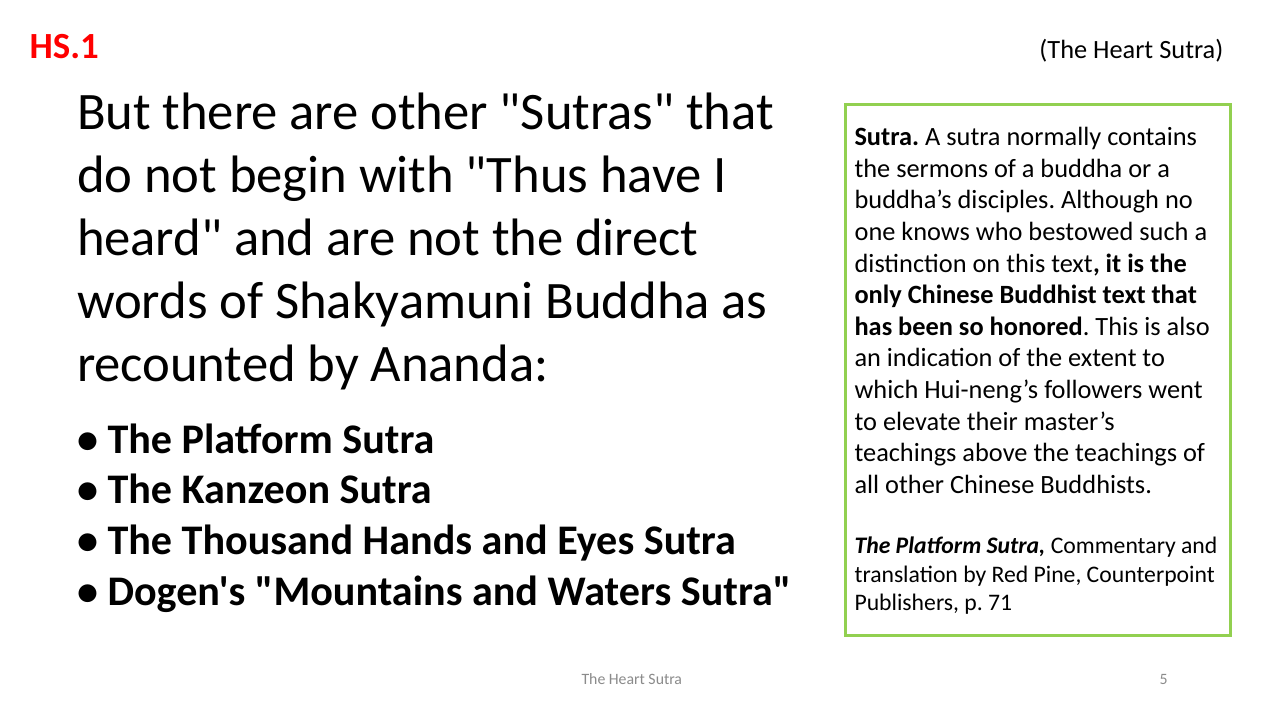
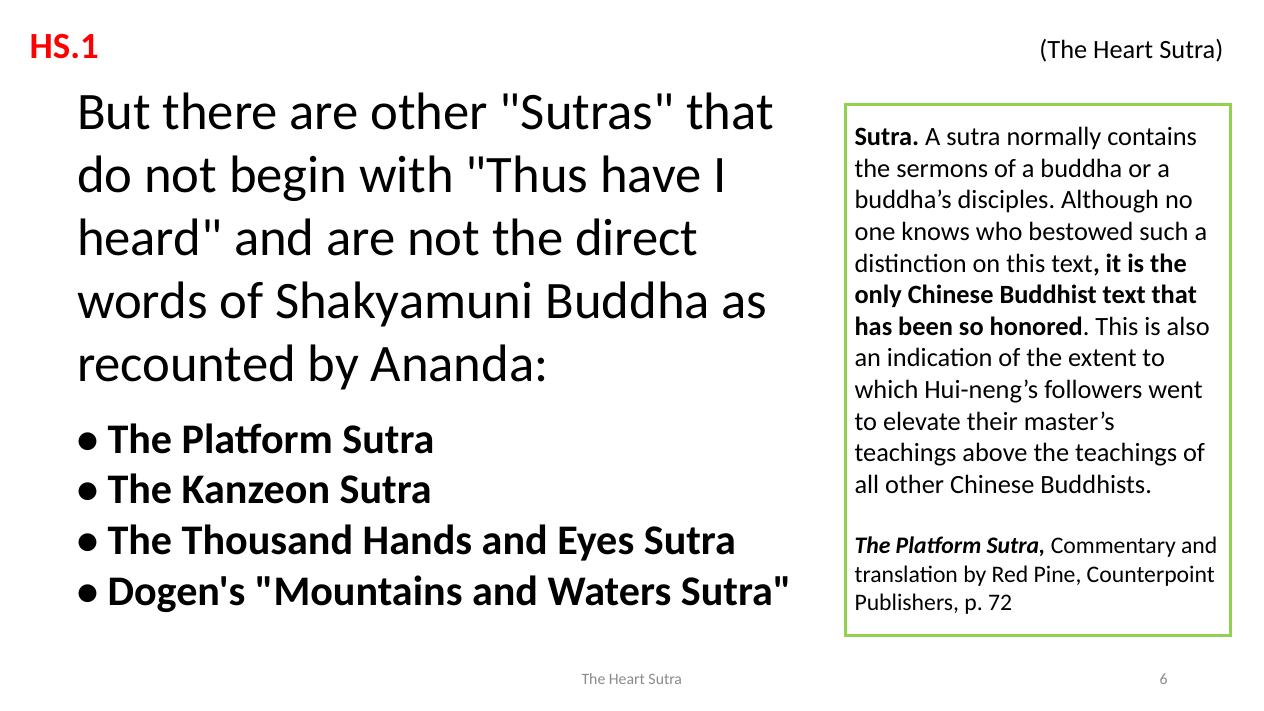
71: 71 -> 72 (1000, 603)
5: 5 -> 6 (1164, 679)
